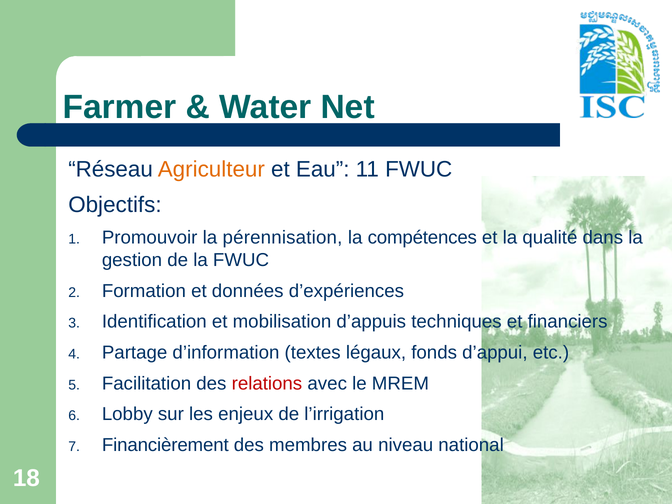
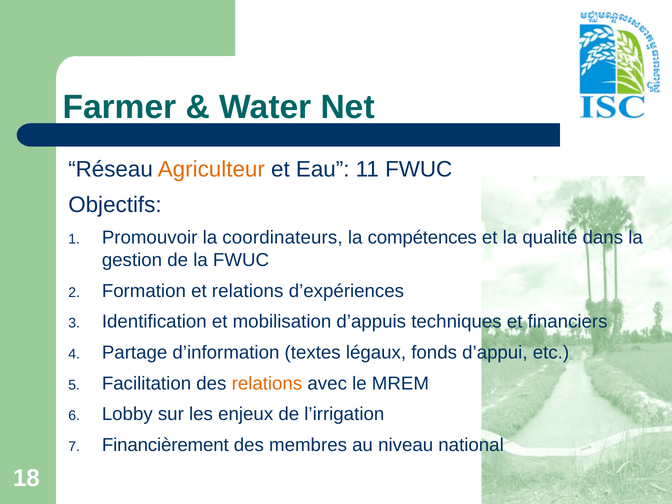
pérennisation: pérennisation -> coordinateurs (282, 238)
et données: données -> relations (248, 291)
relations colour: red -> orange (267, 383)
